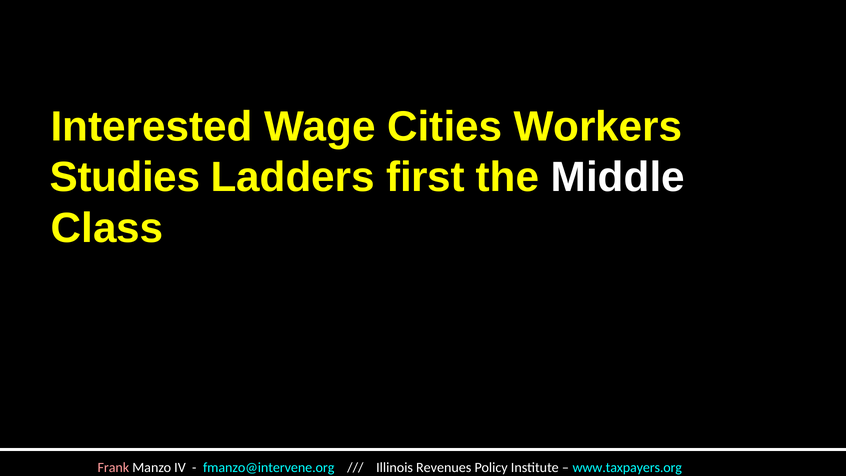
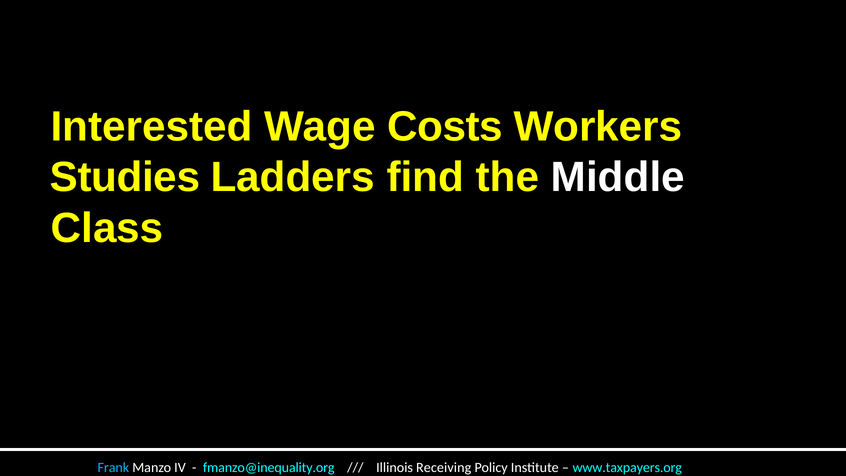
Cities: Cities -> Costs (445, 127)
first: first -> find (425, 177)
Frank colour: pink -> light blue (113, 467)
fmanzo@intervene.org: fmanzo@intervene.org -> fmanzo@inequality.org (269, 467)
Revenues: Revenues -> Receiving (444, 467)
